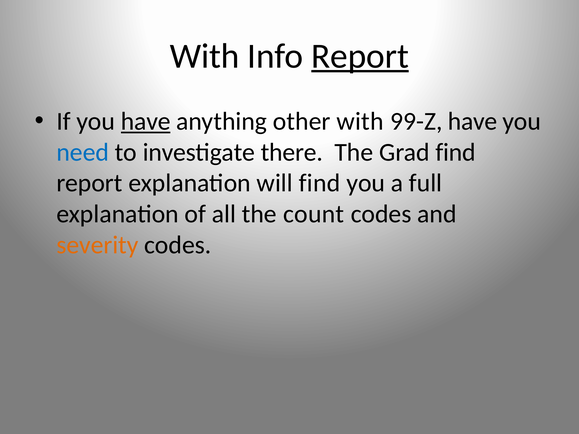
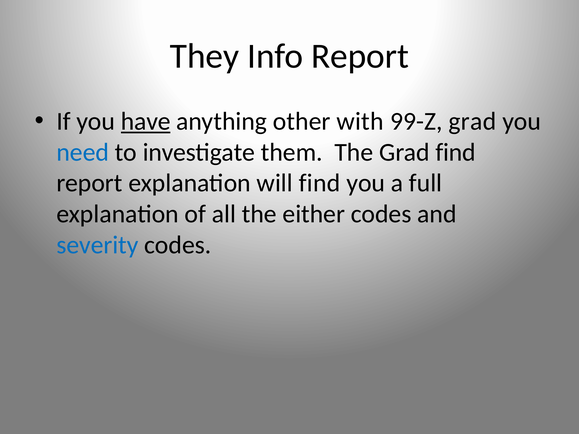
With: With -> They (205, 56)
Report underline: present -> none (360, 56)
99-Z have: have -> grad (472, 121)
there: there -> them (292, 152)
count: count -> either (314, 214)
severity colour: orange -> blue (97, 245)
